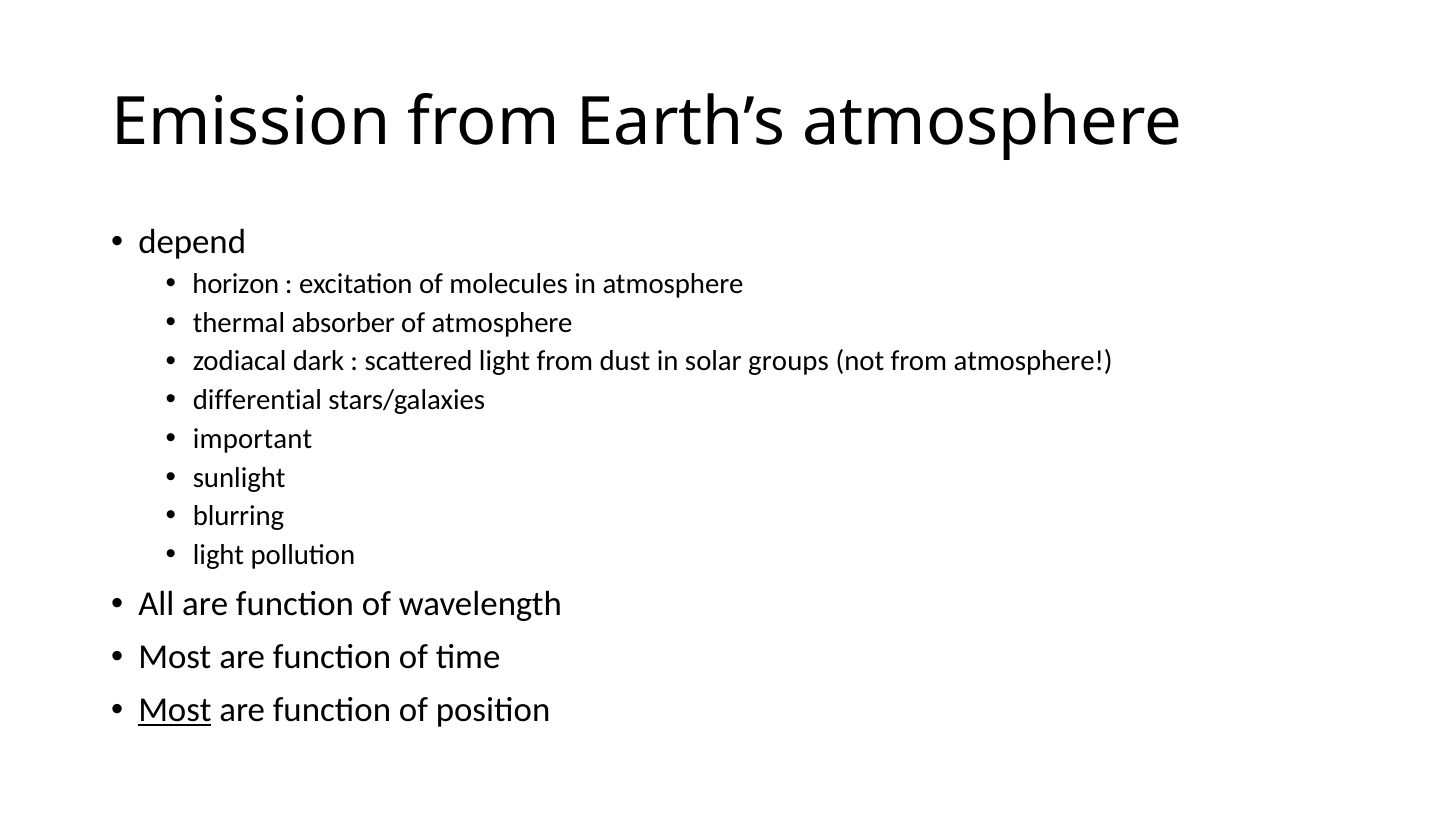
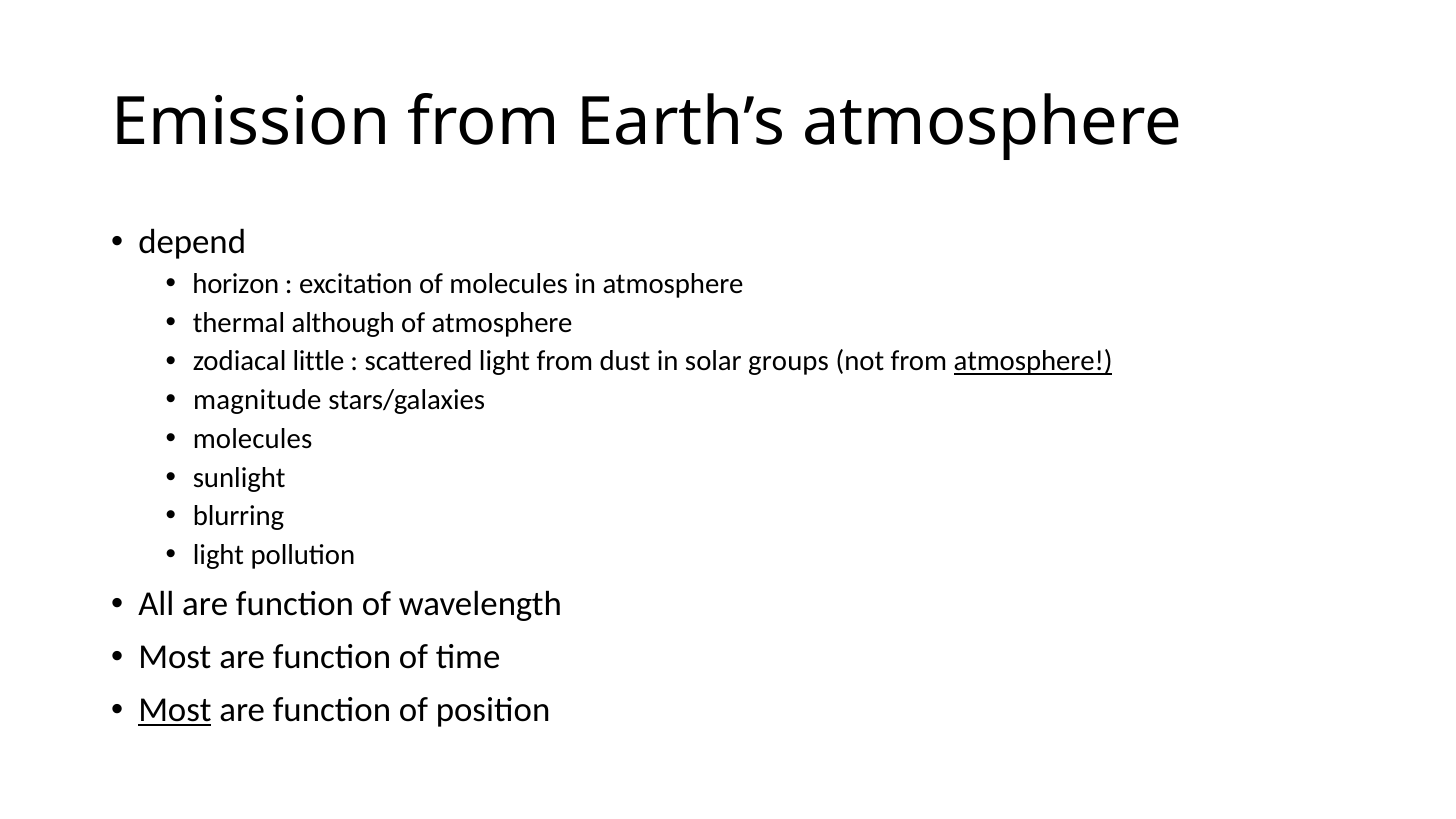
absorber: absorber -> although (343, 323)
dark: dark -> little (319, 361)
atmosphere underline: none -> present (1033, 361)
differential: differential -> magnitude (257, 400)
important: important -> molecules (253, 439)
